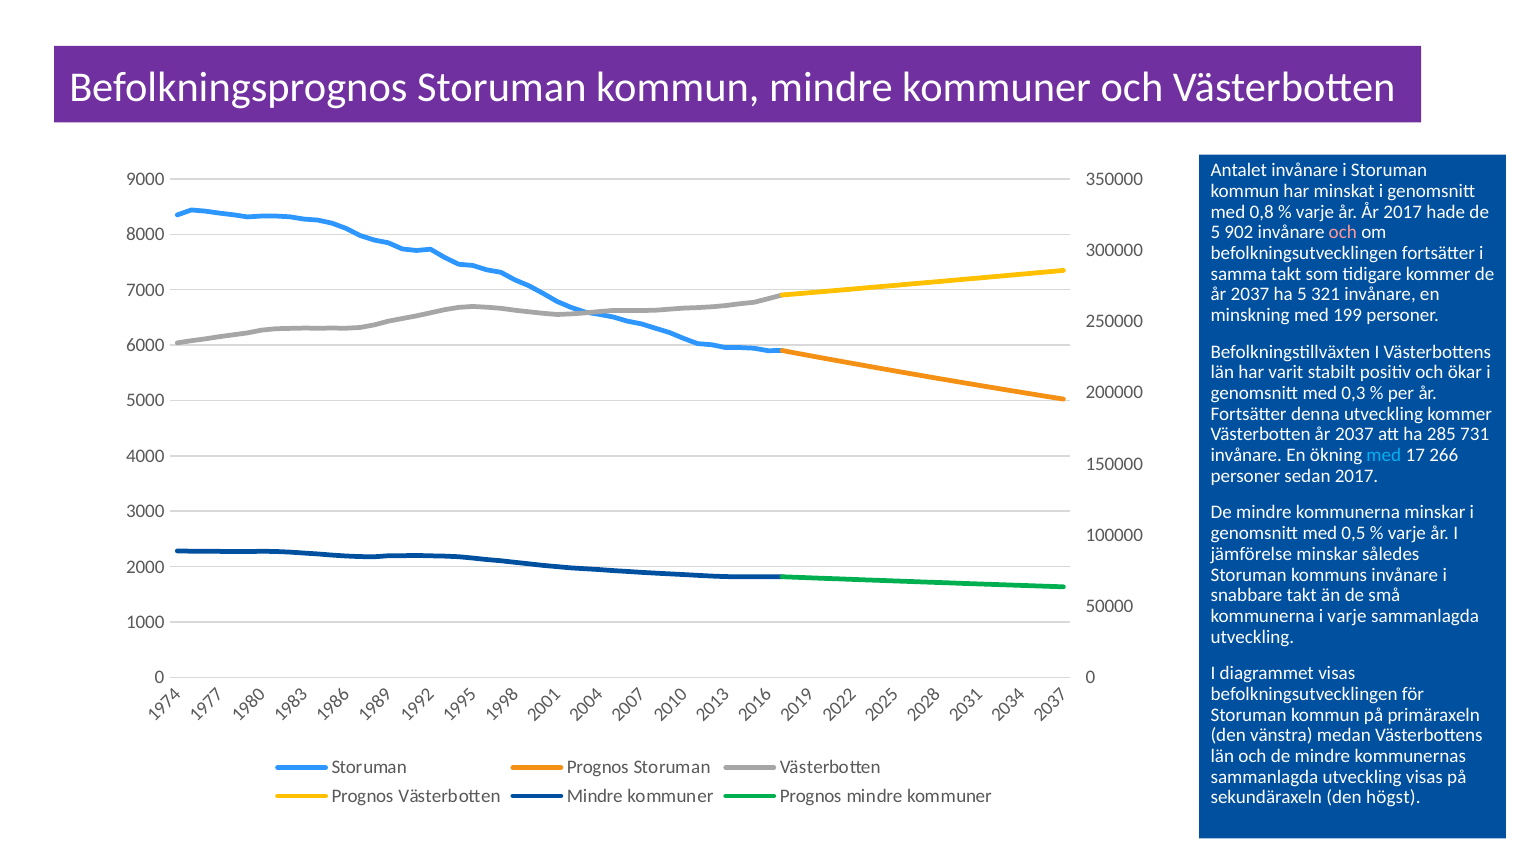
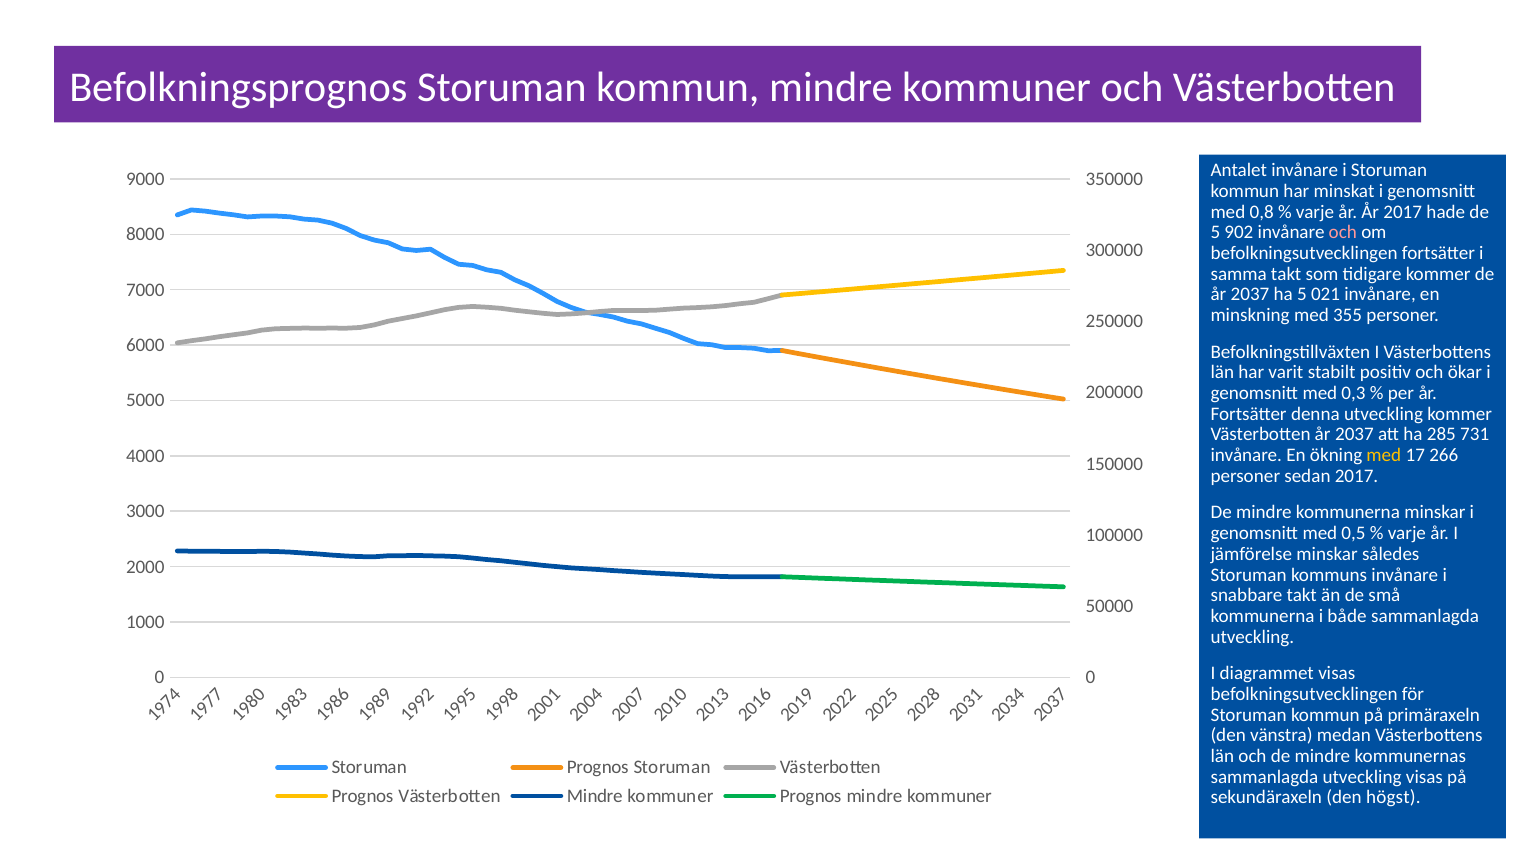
321: 321 -> 021 (1326, 294)
199: 199 -> 355 (1348, 315)
med colour: light blue -> yellow (1384, 455)
i varje: varje -> både (1347, 616)
